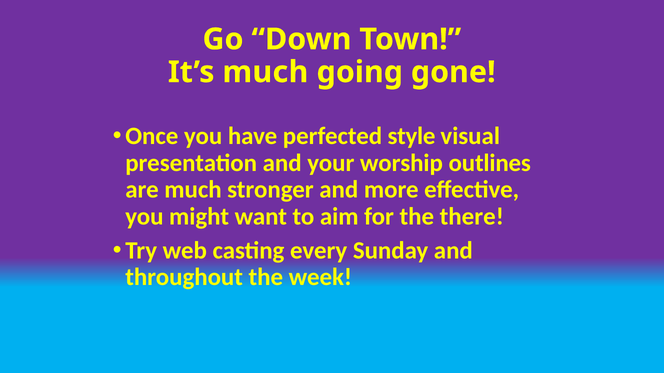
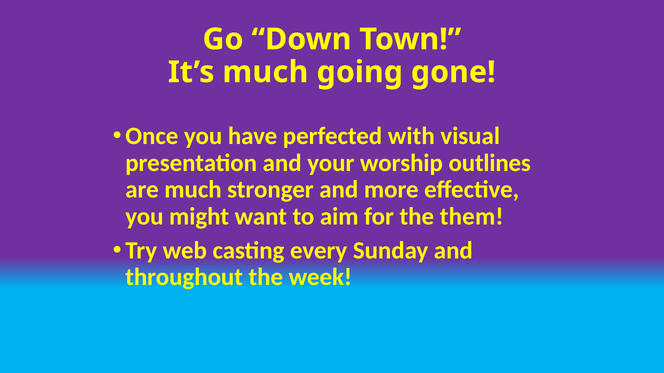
style: style -> with (411, 136)
there: there -> them (472, 217)
